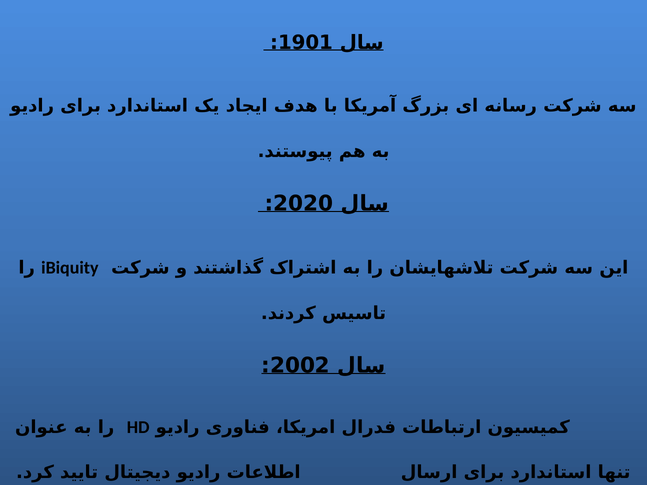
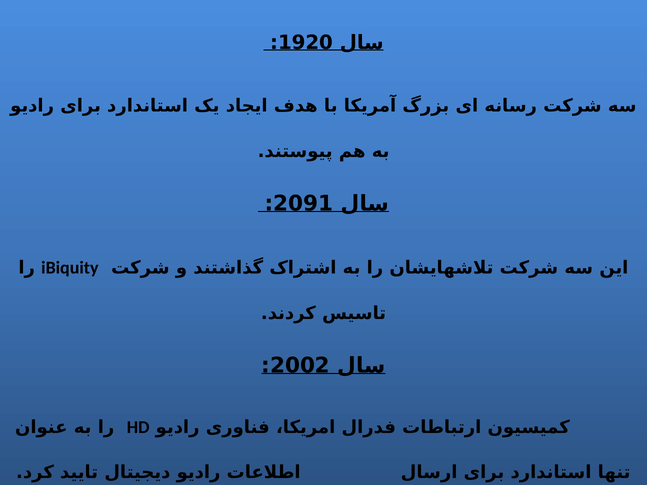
1901: 1901 -> 1920 (305, 43)
2020: 2020 -> 2091 (303, 204)
